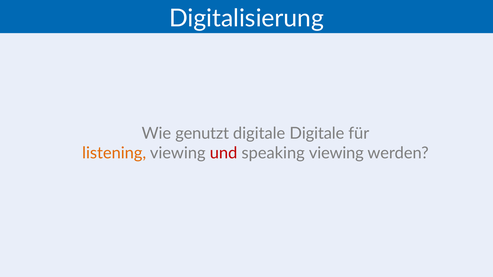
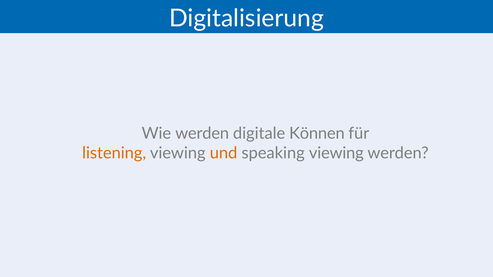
Wie genutzt: genutzt -> werden (202, 133)
digitale Digitale: Digitale -> Können (317, 133)
und colour: red -> orange (224, 153)
